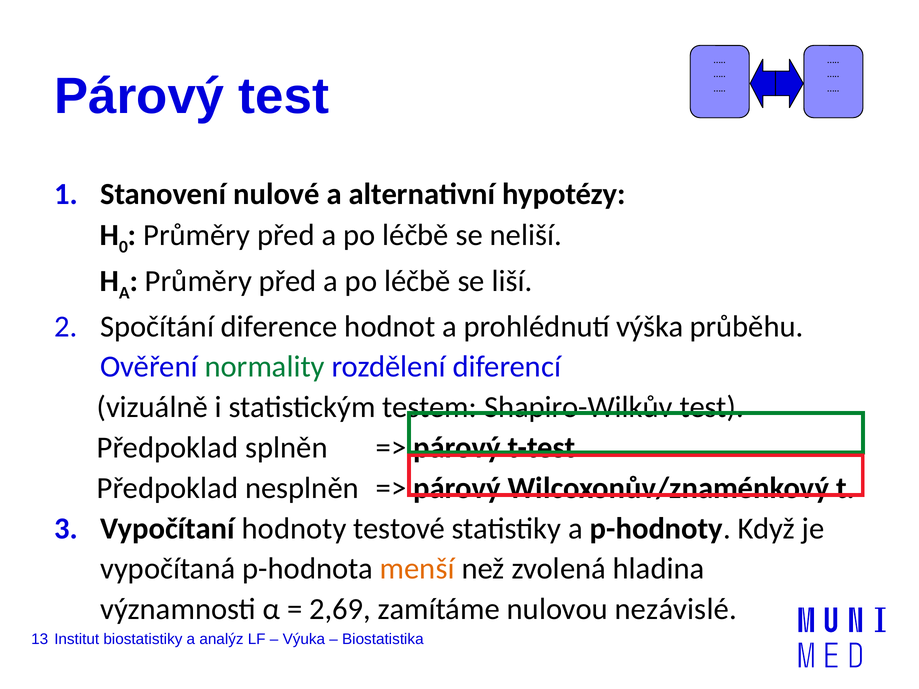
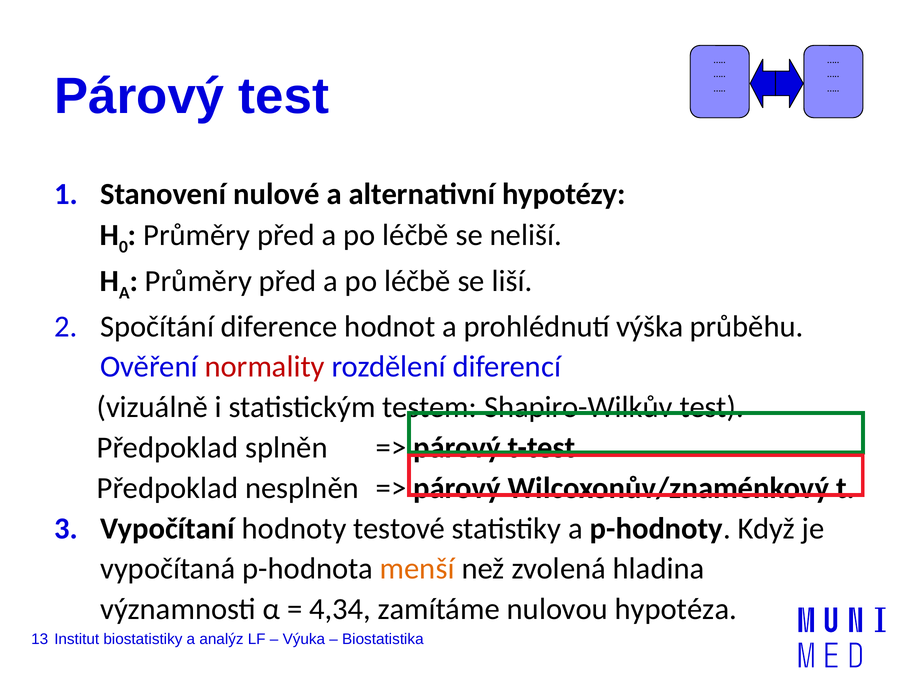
normality colour: green -> red (265, 367)
2,69: 2,69 -> 4,34 (340, 609)
nezávislé: nezávislé -> hypotéza (676, 609)
